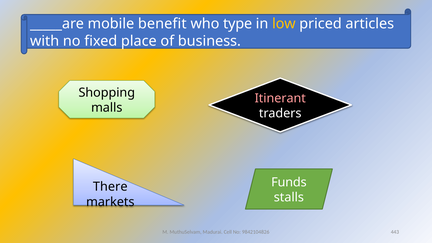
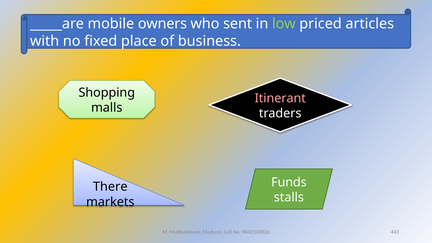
benefit: benefit -> owners (162, 24)
type: type -> sent (238, 24)
low colour: yellow -> light green (284, 24)
